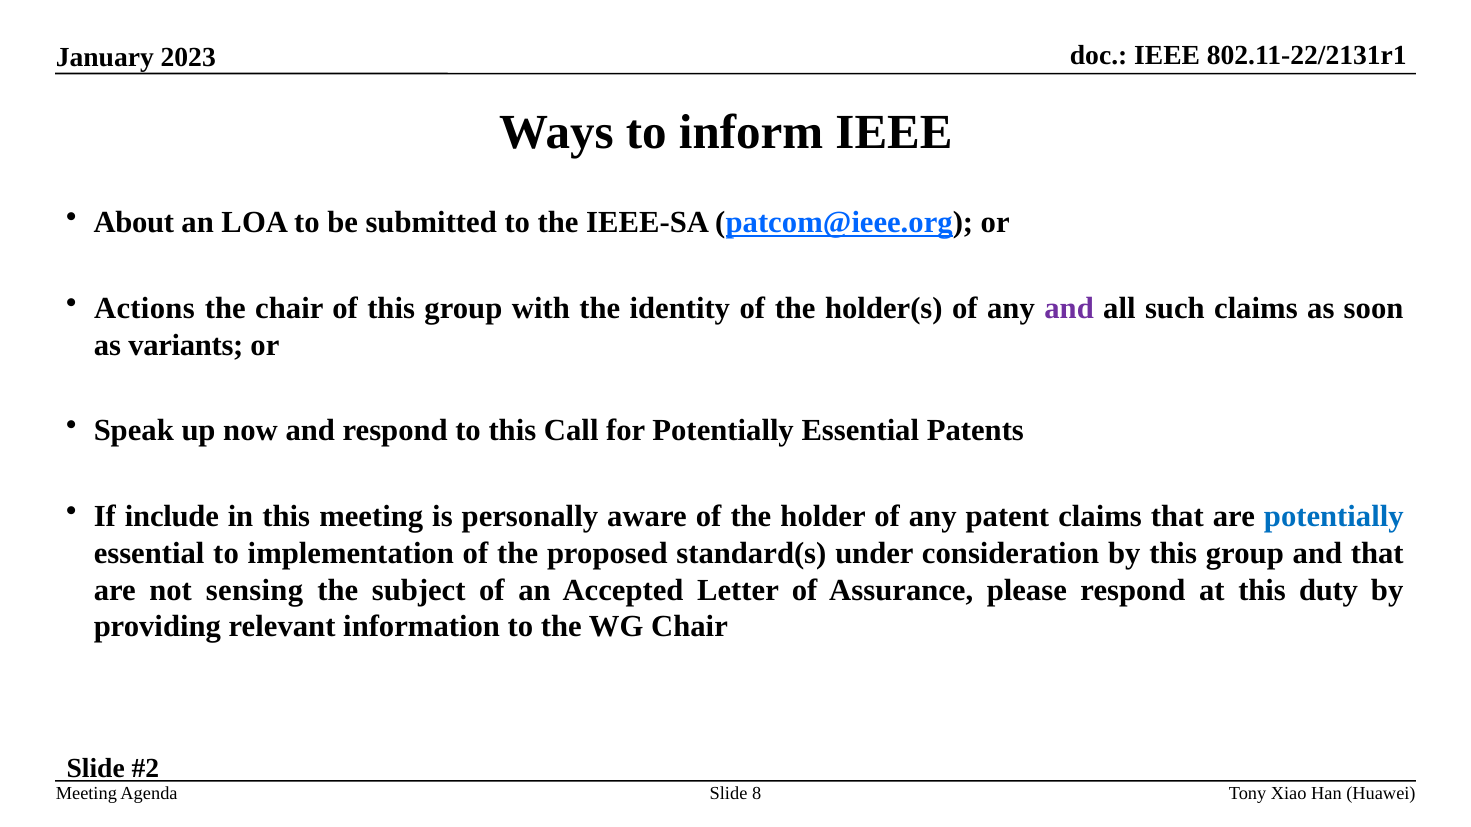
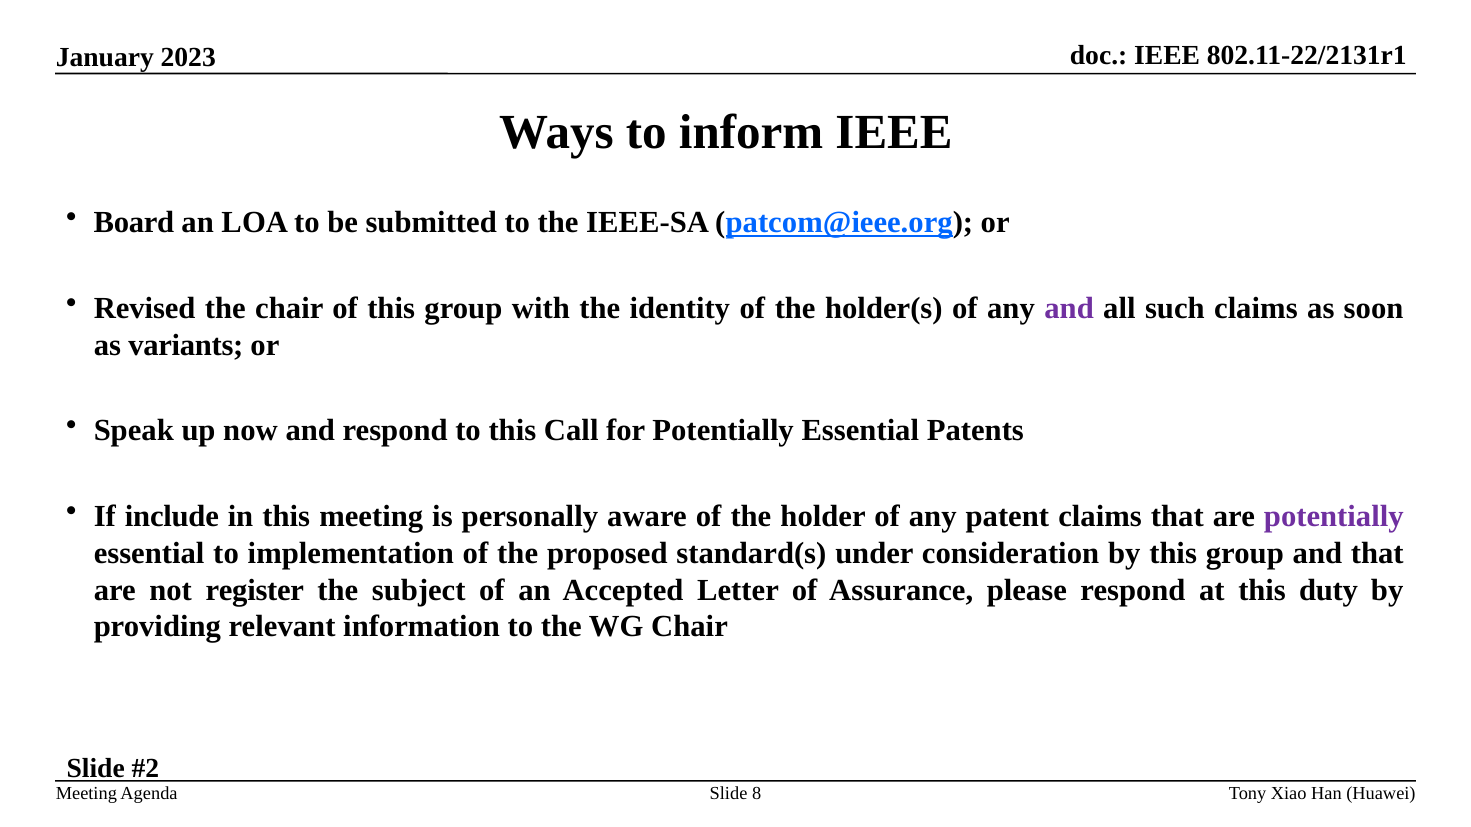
About: About -> Board (134, 222)
Actions: Actions -> Revised (145, 308)
potentially colour: blue -> purple (1334, 517)
sensing: sensing -> register (255, 590)
